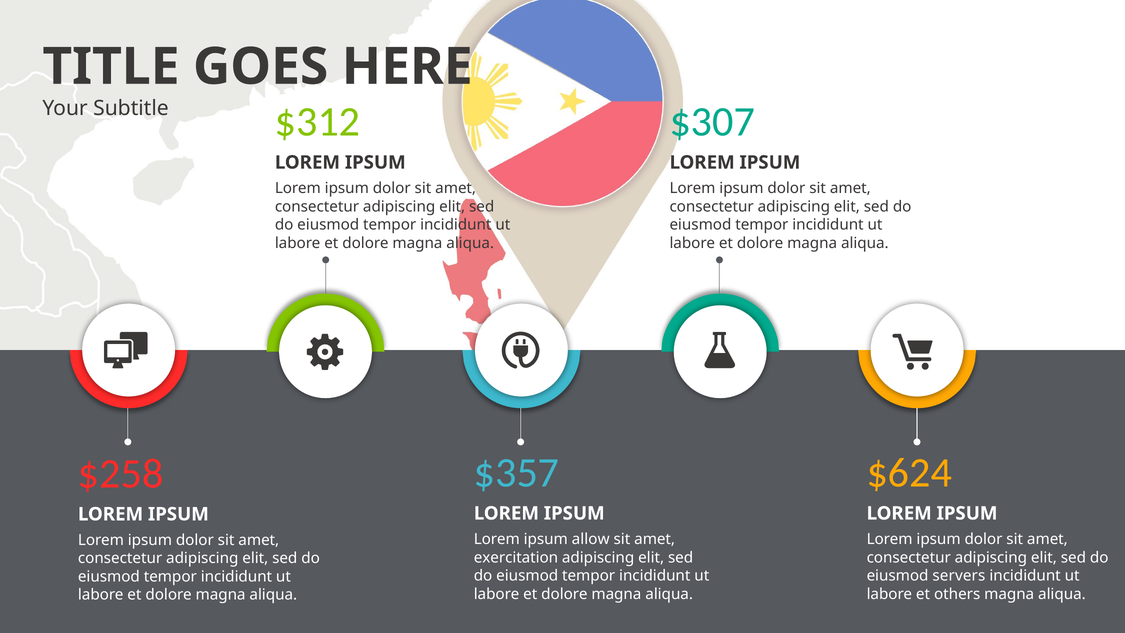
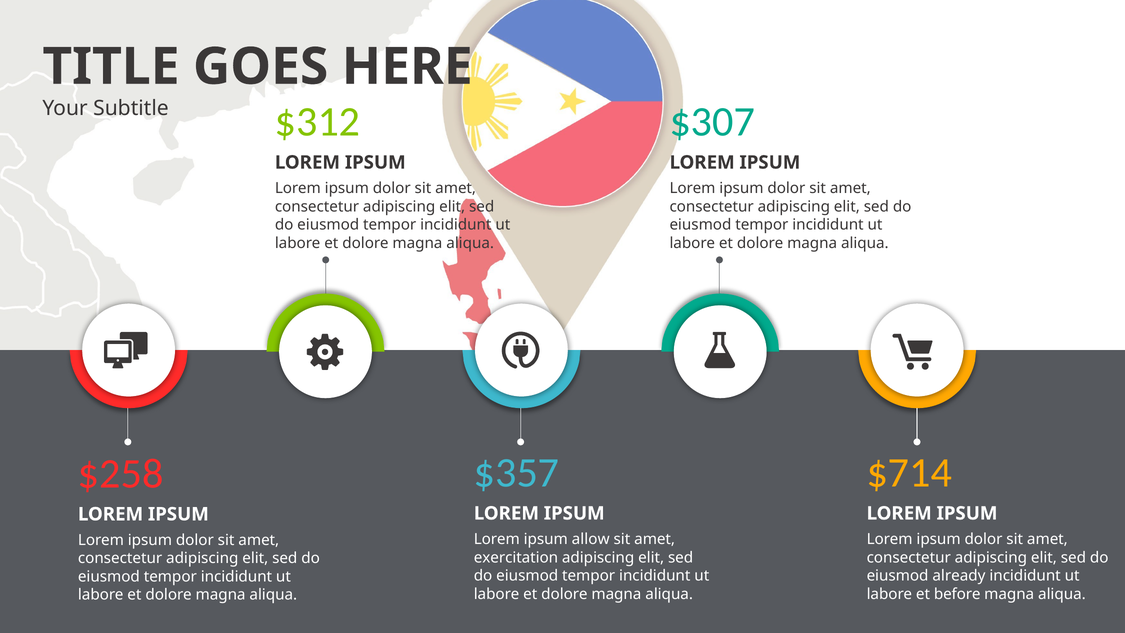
$624: $624 -> $714 (909, 473)
servers: servers -> already (959, 576)
others: others -> before (957, 594)
